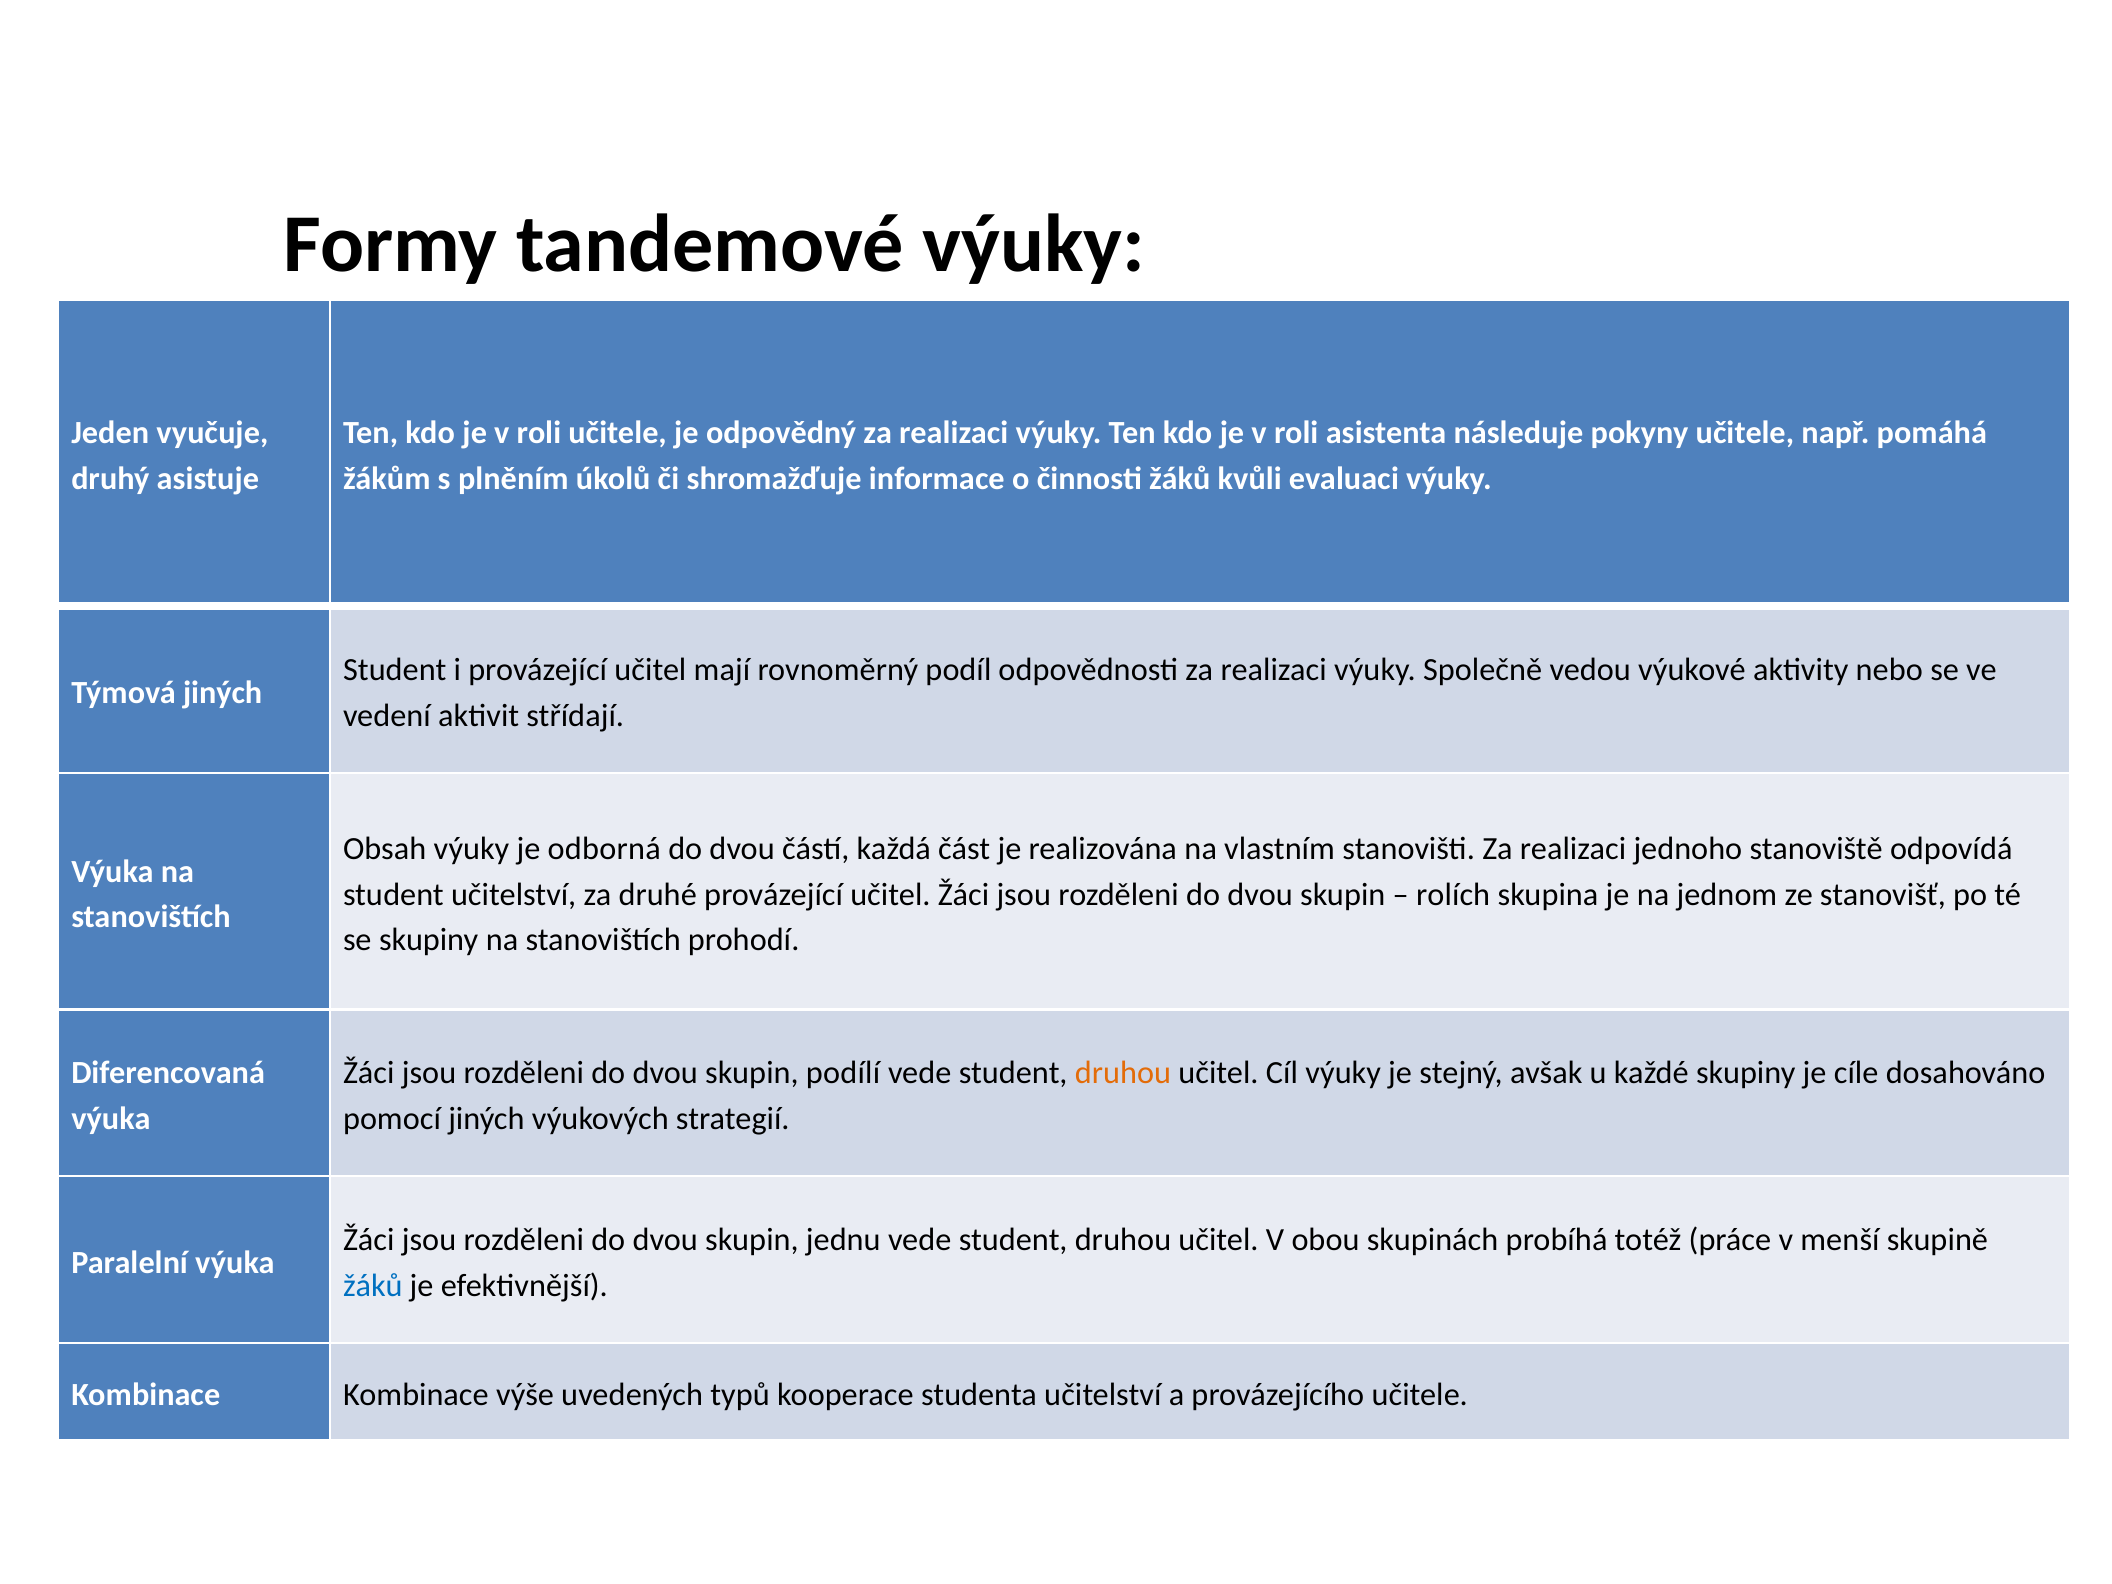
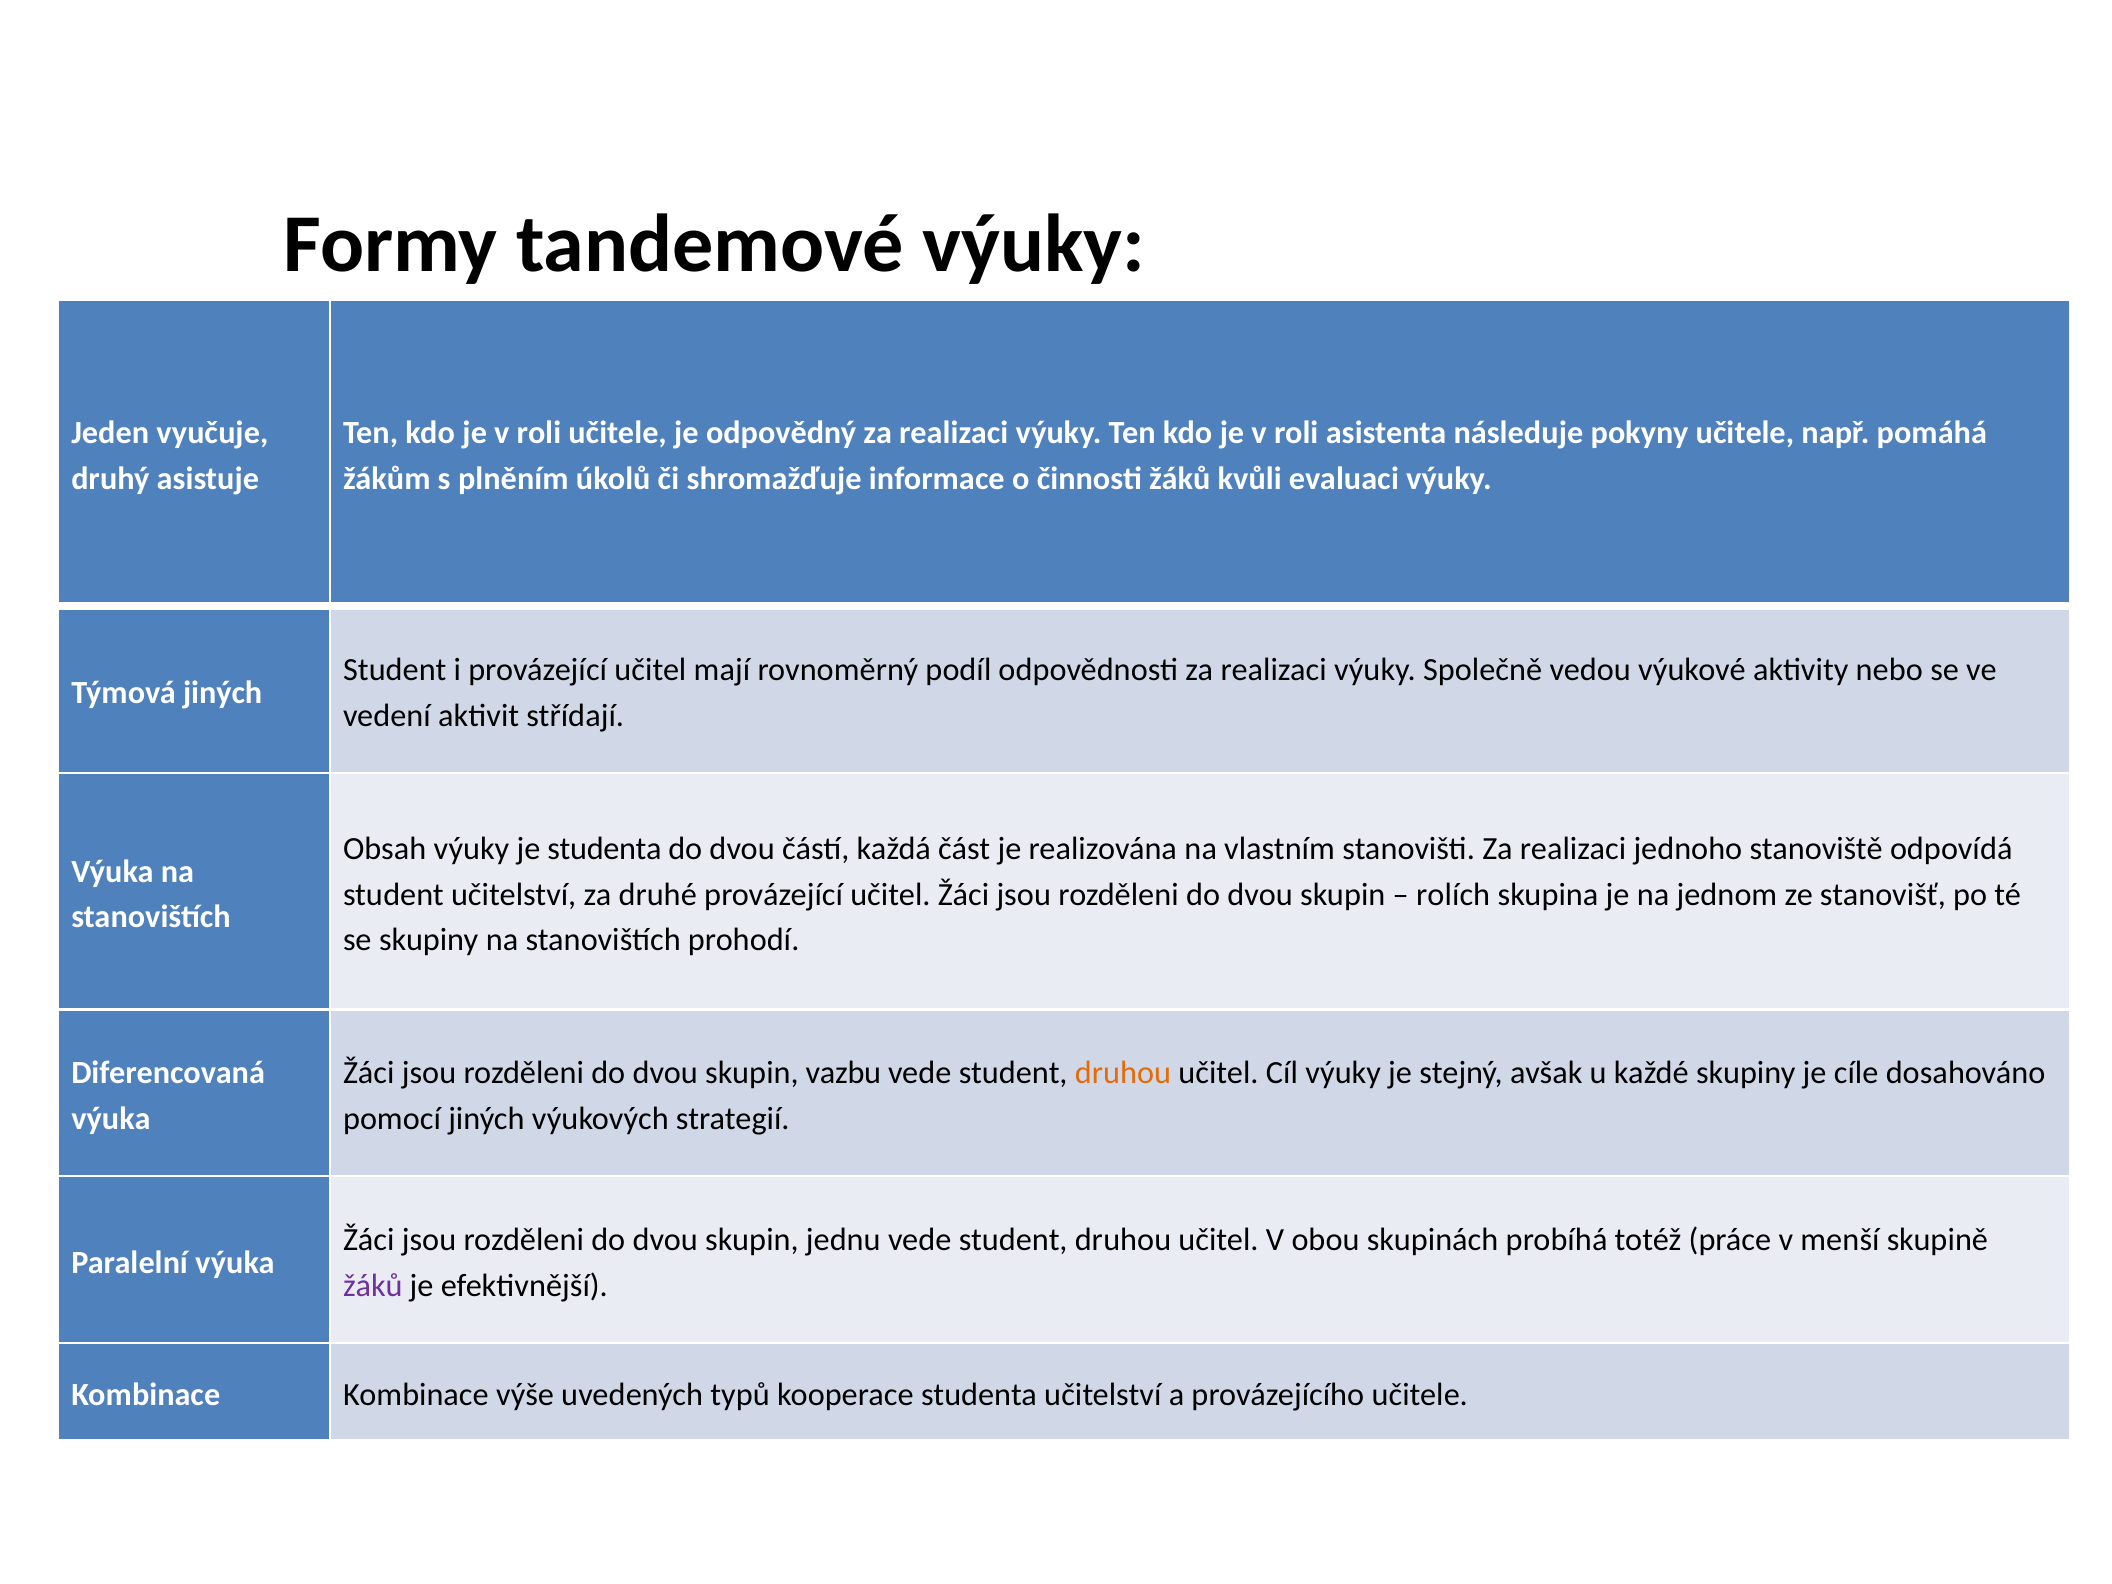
je odborná: odborná -> studenta (605, 849)
podílí: podílí -> vazbu (843, 1073)
žáků colour: blue -> purple (373, 1286)
